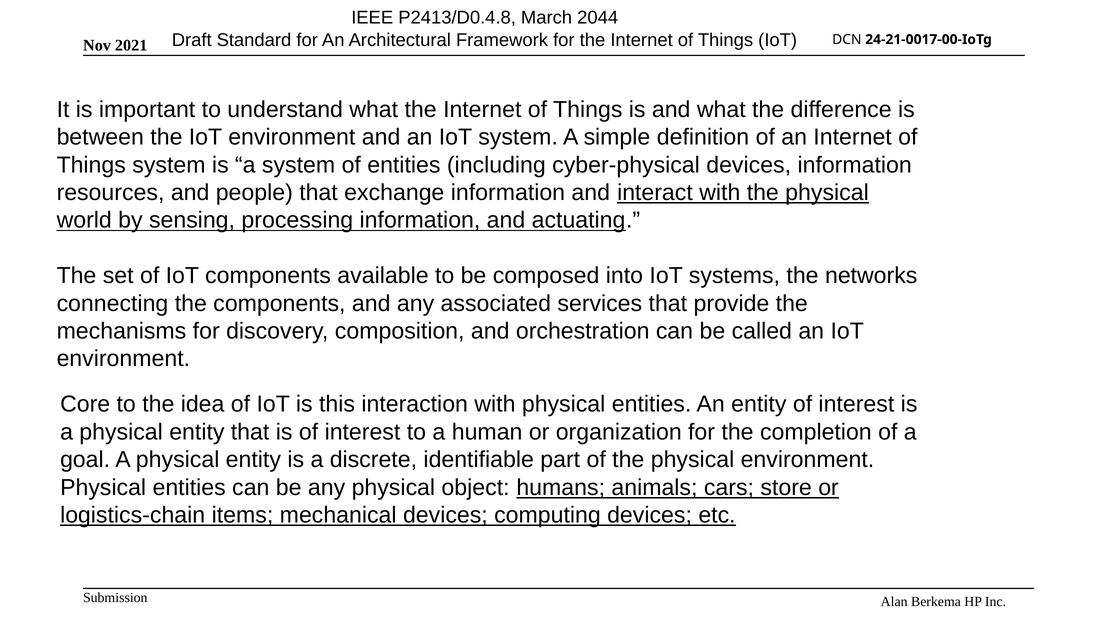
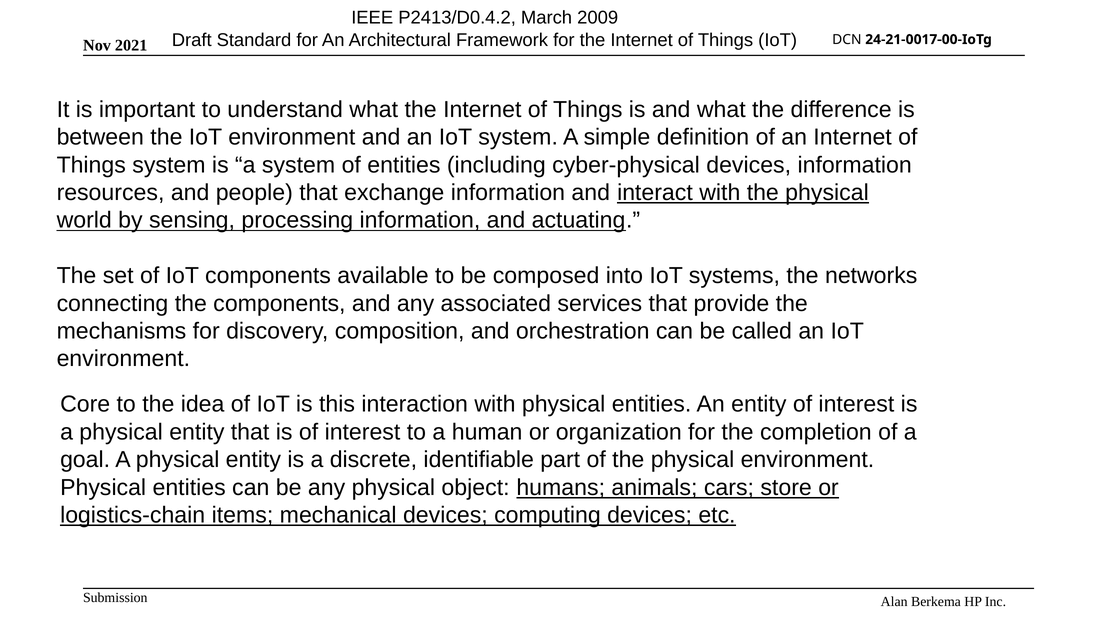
P2413/D0.4.8: P2413/D0.4.8 -> P2413/D0.4.2 (457, 18)
2044: 2044 -> 2009 (598, 18)
